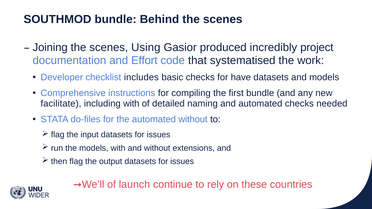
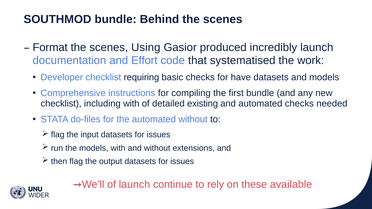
Joining: Joining -> Format (50, 48)
incredibly project: project -> launch (317, 48)
includes: includes -> requiring (141, 77)
facilitate: facilitate -> checklist (61, 104)
naming: naming -> existing (203, 104)
countries: countries -> available (291, 185)
